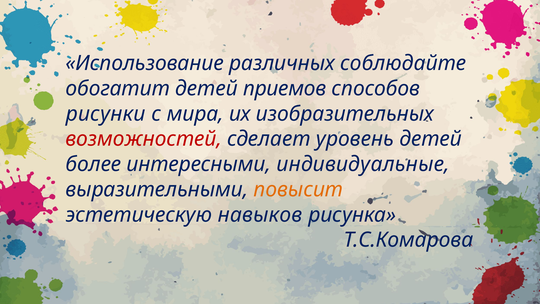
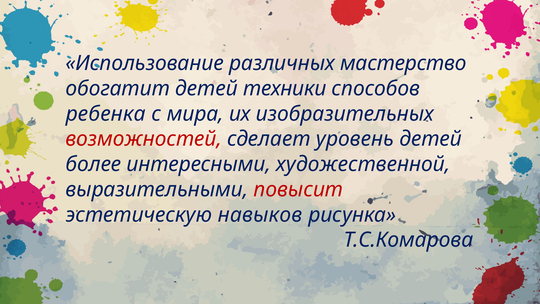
соблюдайте: соблюдайте -> мастерство (403, 63)
приемов: приемов -> техники (285, 89)
рисунки: рисунки -> ребенка (106, 114)
индивидуальные: индивидуальные -> художественной (363, 164)
повысит colour: orange -> red (298, 189)
